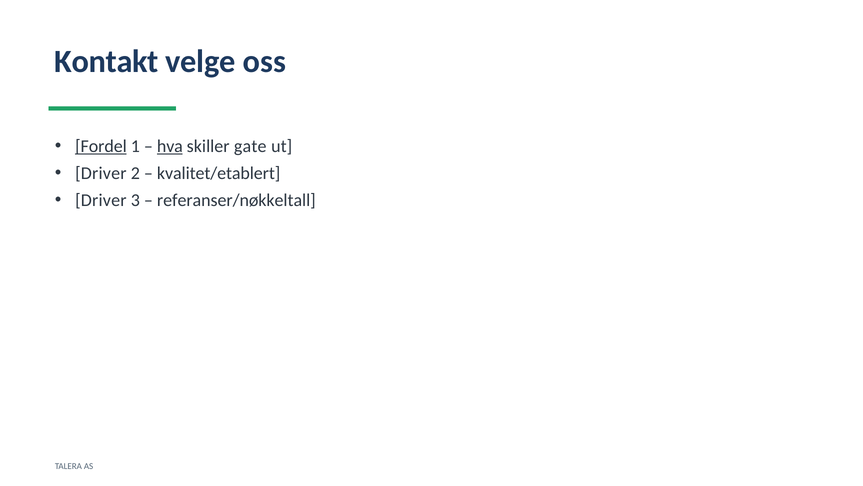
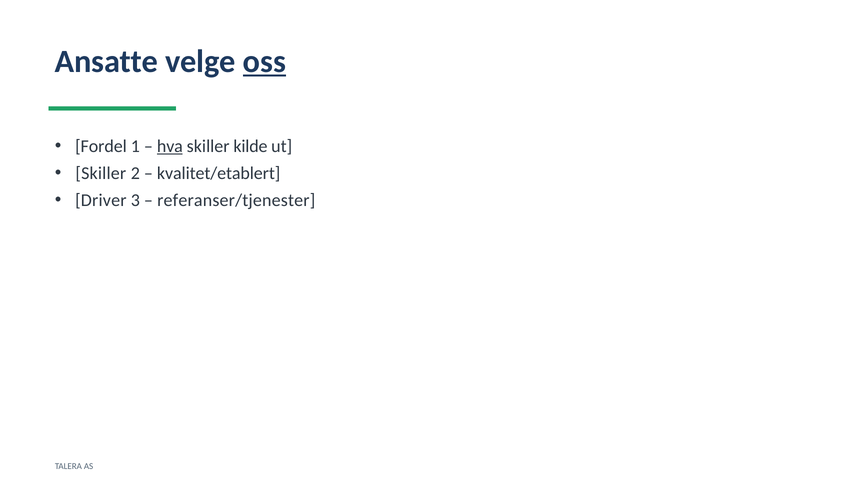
Kontakt: Kontakt -> Ansatte (106, 62)
oss underline: none -> present (265, 62)
Fordel underline: present -> none (101, 146)
gate: gate -> kilde (250, 146)
Driver: Driver -> Skiller (101, 173)
referanser/nøkkeltall: referanser/nøkkeltall -> referanser/tjenester (236, 200)
